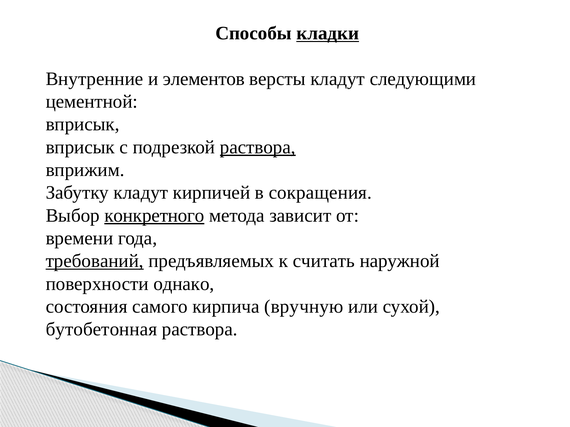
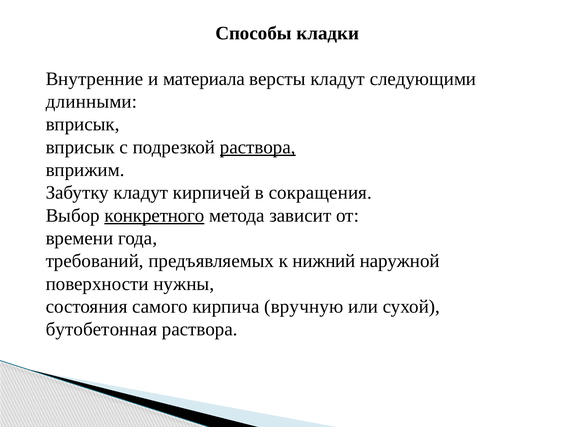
кладки underline: present -> none (328, 33)
элементов: элементов -> материала (204, 79)
цементной: цементной -> длинными (92, 102)
требований underline: present -> none (95, 261)
считать: считать -> нижний (324, 261)
однако: однако -> нужны (184, 284)
